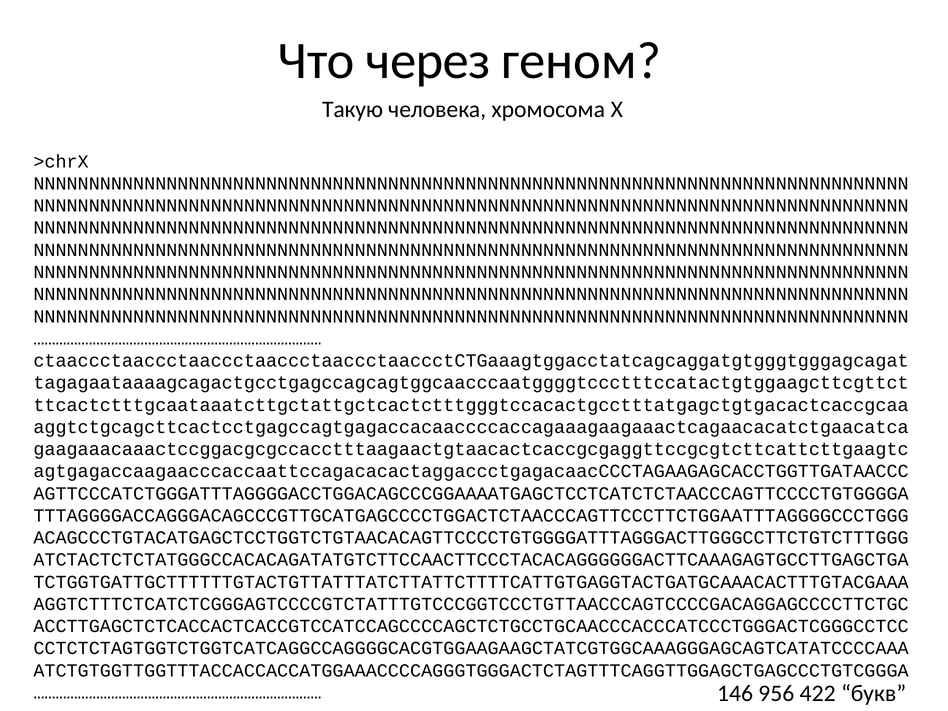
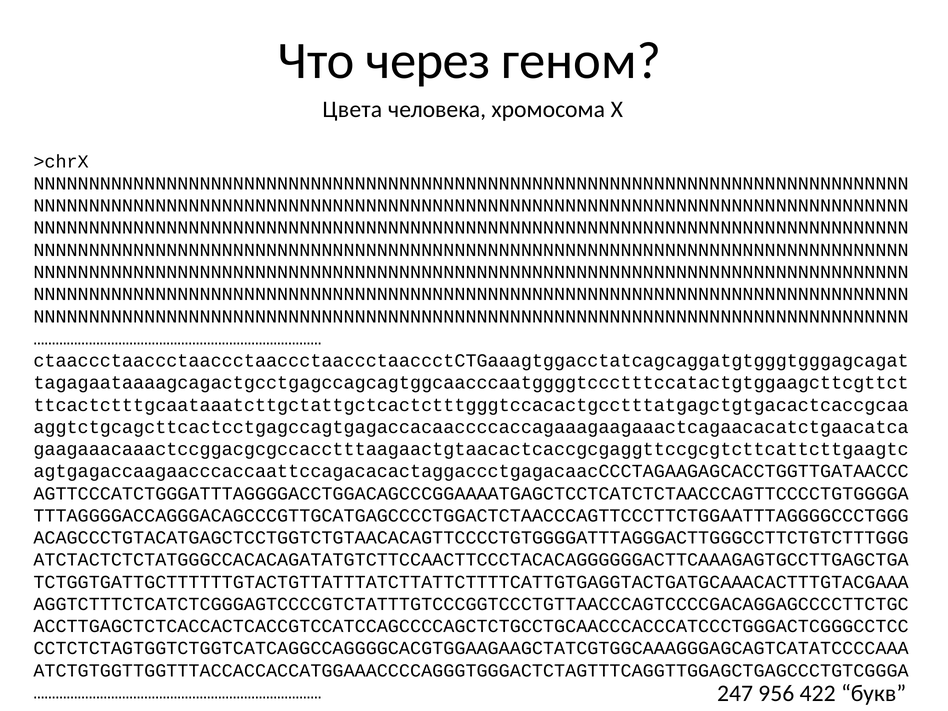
Такую: Такую -> Цвета (352, 109)
146: 146 -> 247 (735, 693)
